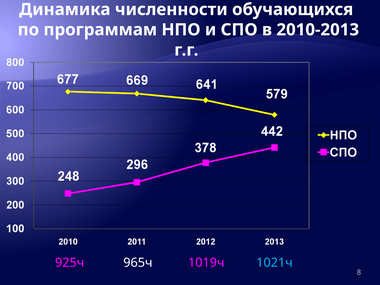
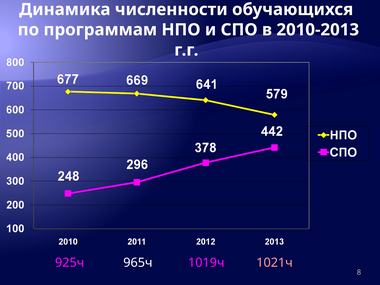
1021ч colour: light blue -> pink (275, 263)
